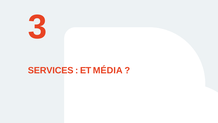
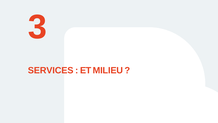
MÉDIA: MÉDIA -> MILIEU (108, 70)
